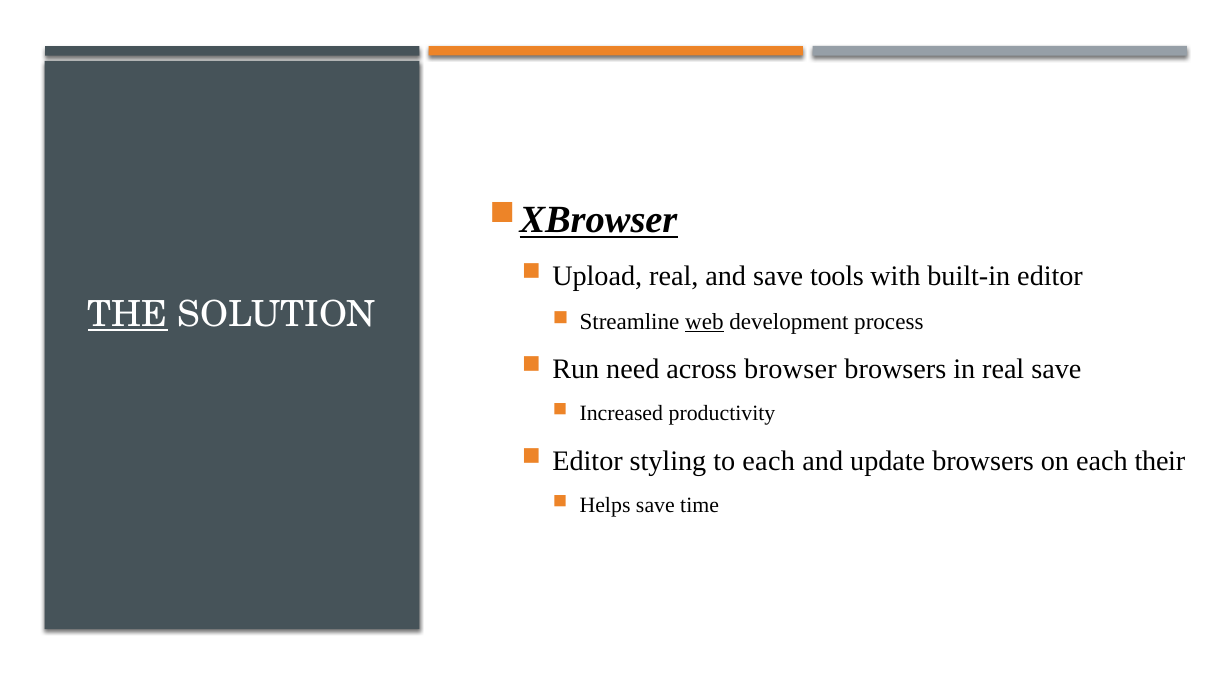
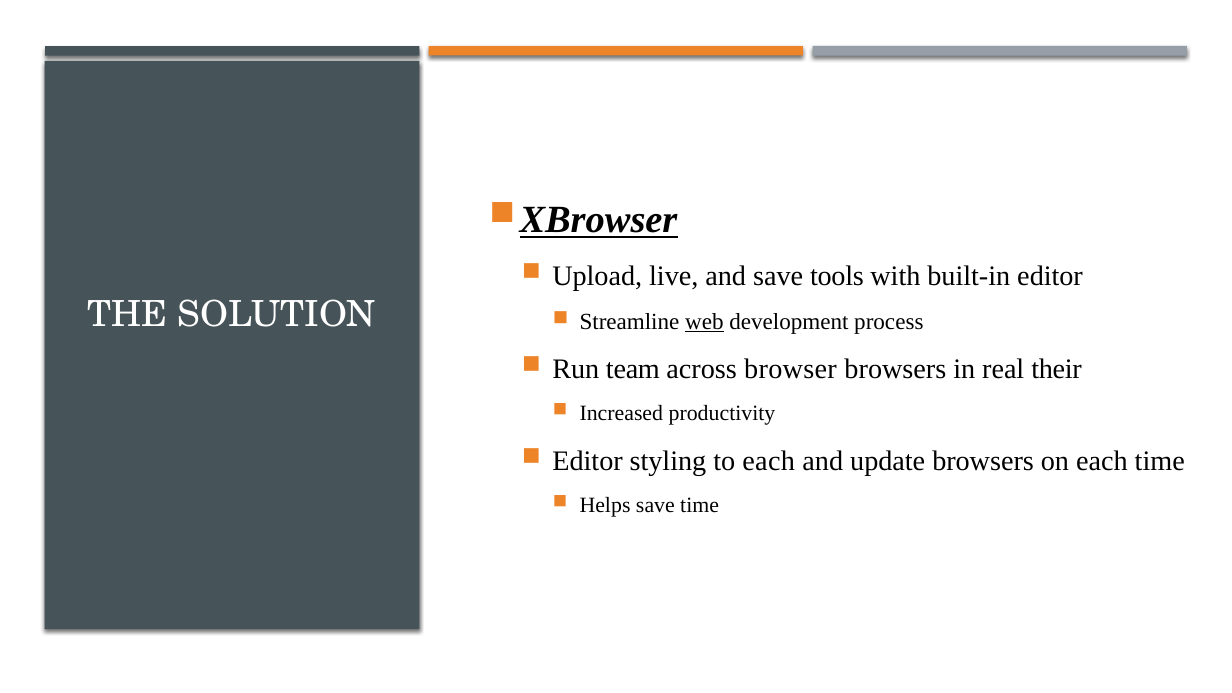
Upload real: real -> live (674, 276)
THE underline: present -> none (128, 315)
need: need -> team (633, 369)
real save: save -> their (1057, 369)
each their: their -> time (1160, 461)
